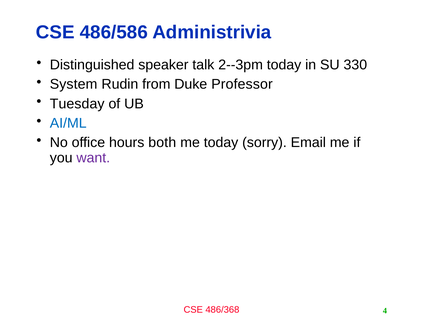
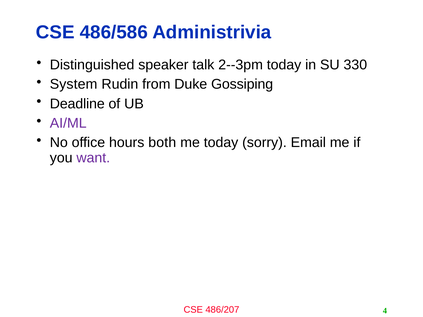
Professor: Professor -> Gossiping (242, 84)
Tuesday: Tuesday -> Deadline (77, 104)
AI/ML colour: blue -> purple (68, 123)
486/368: 486/368 -> 486/207 (222, 310)
